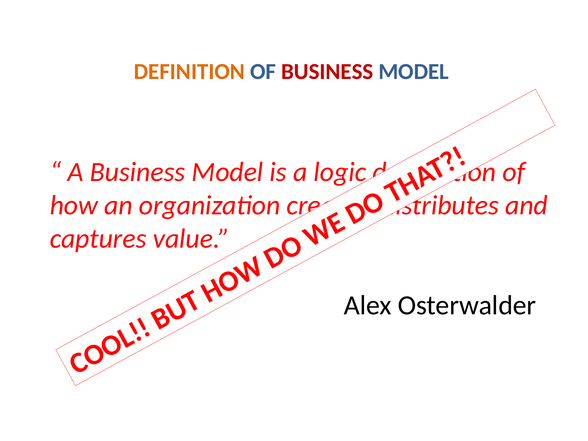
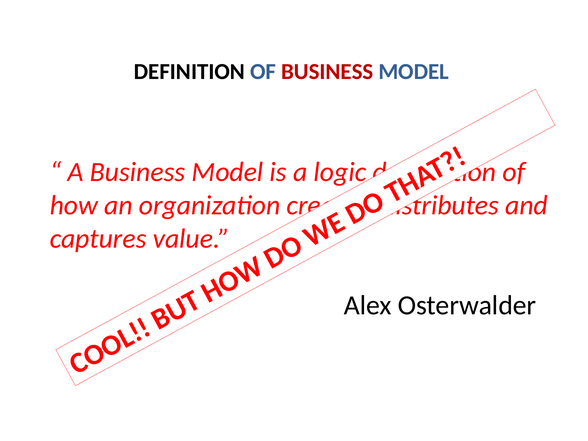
DEFINITION colour: orange -> black (189, 72)
